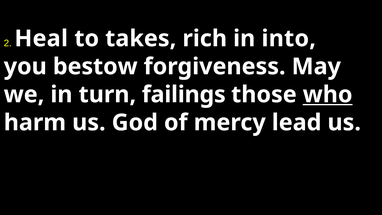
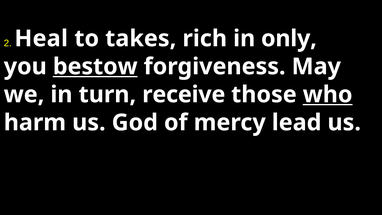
into: into -> only (289, 39)
bestow underline: none -> present (95, 67)
failings: failings -> receive (184, 95)
